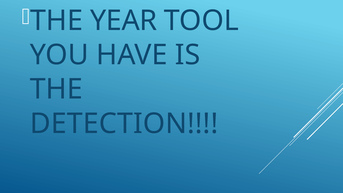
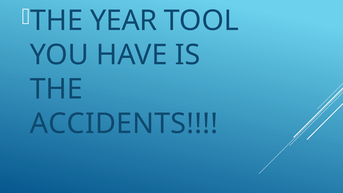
DETECTION: DETECTION -> ACCIDENTS (124, 124)
